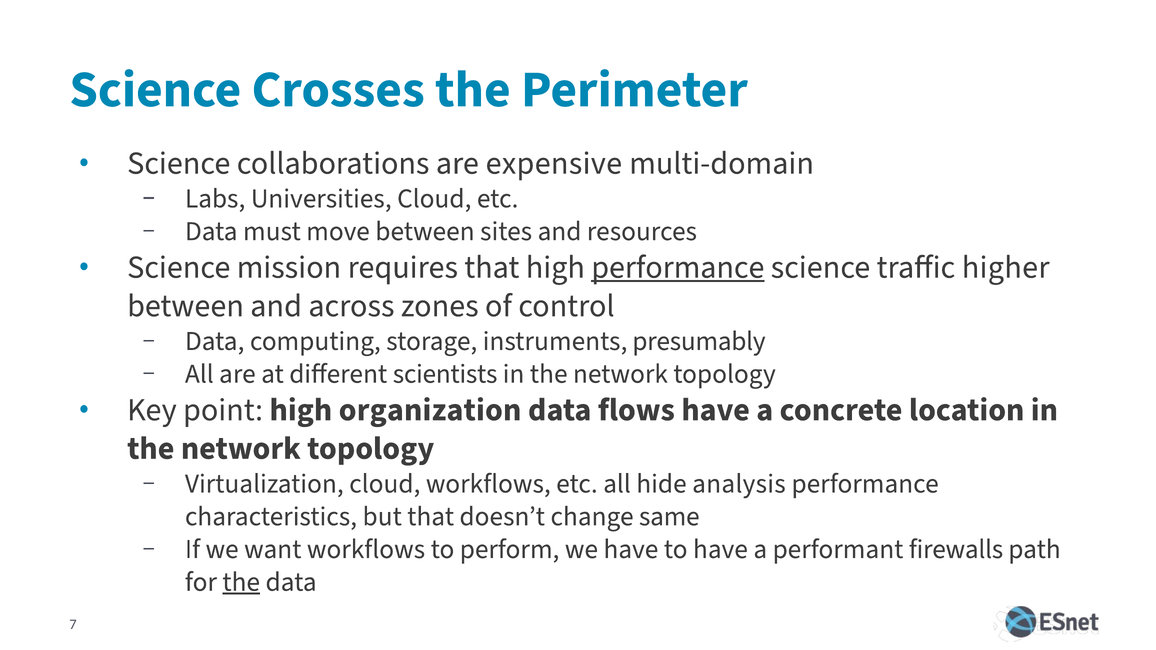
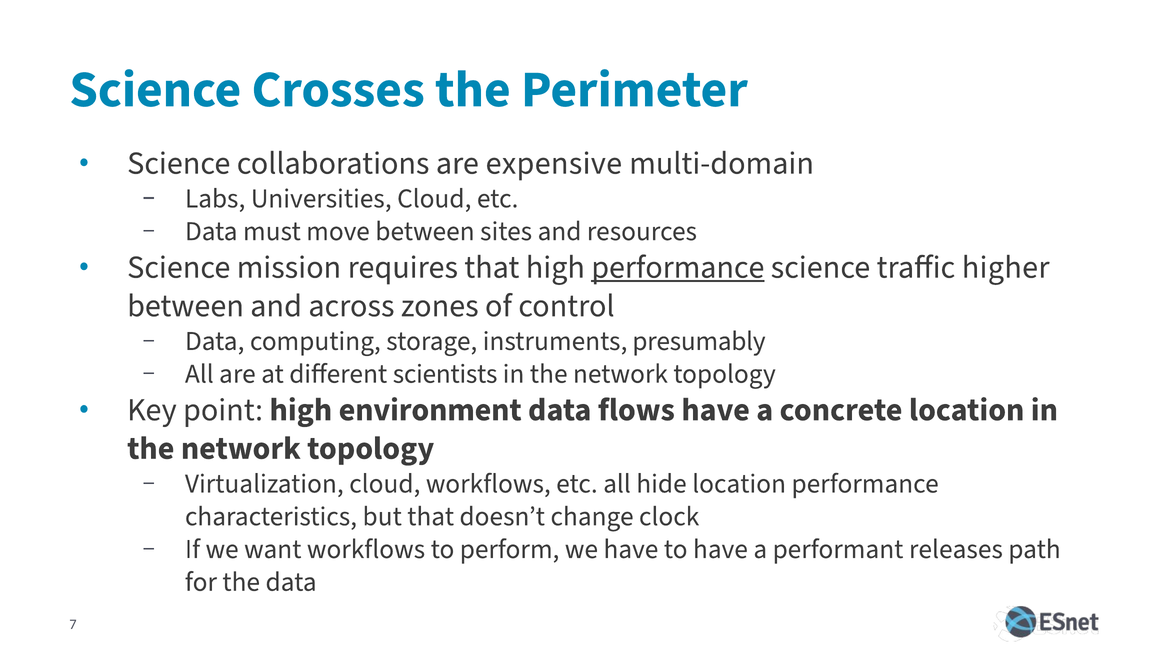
organization: organization -> environment (430, 410)
hide analysis: analysis -> location (739, 484)
same: same -> clock (669, 517)
firewalls: firewalls -> releases (956, 549)
the underline: present -> none (241, 582)
